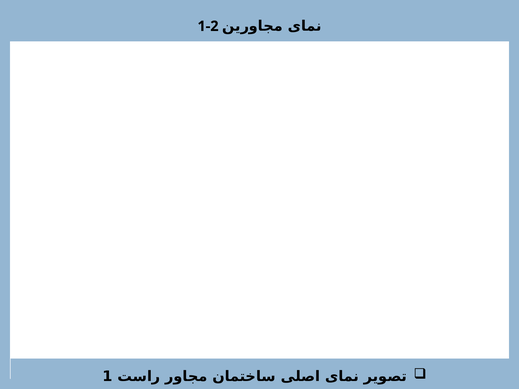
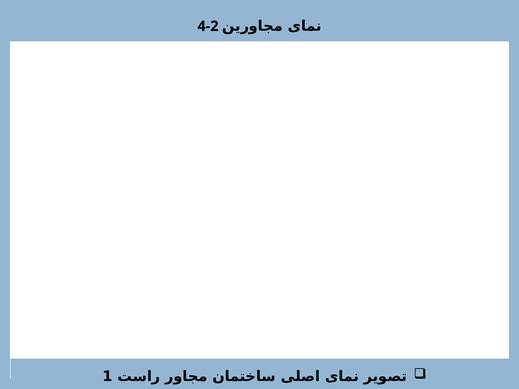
1-2: 1-2 -> 4-2 (208, 26)
